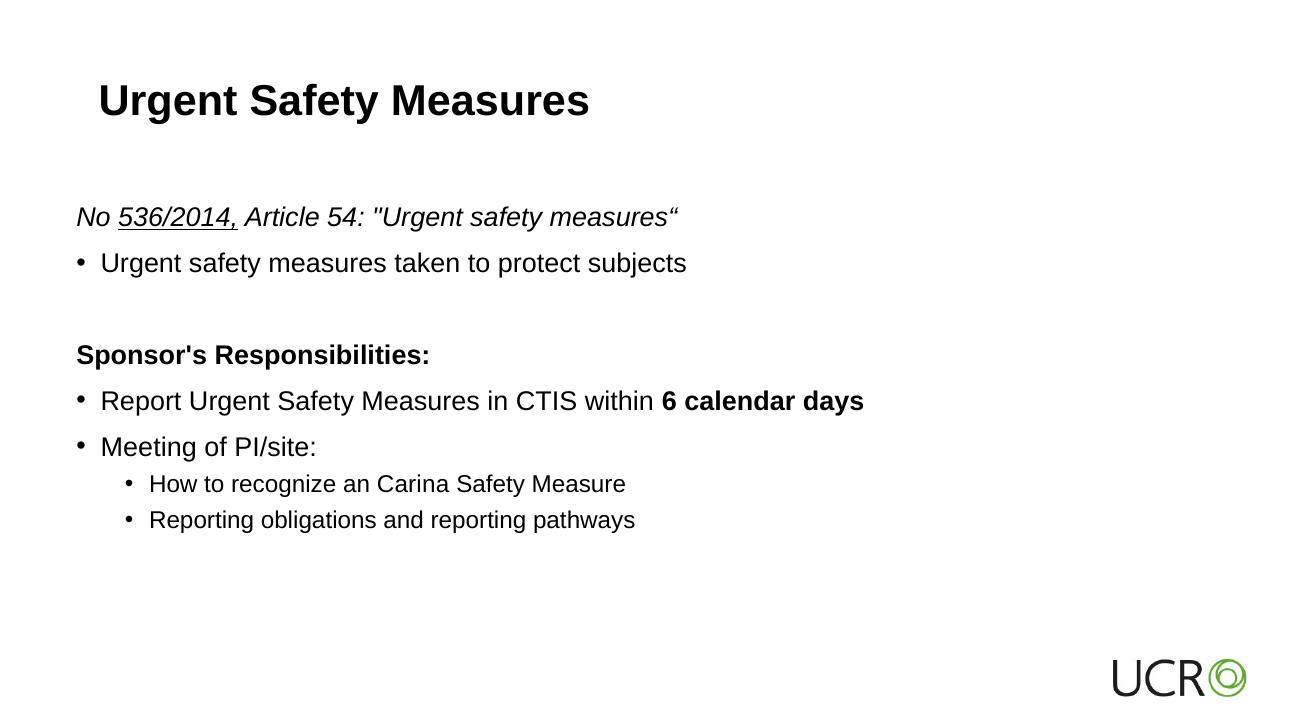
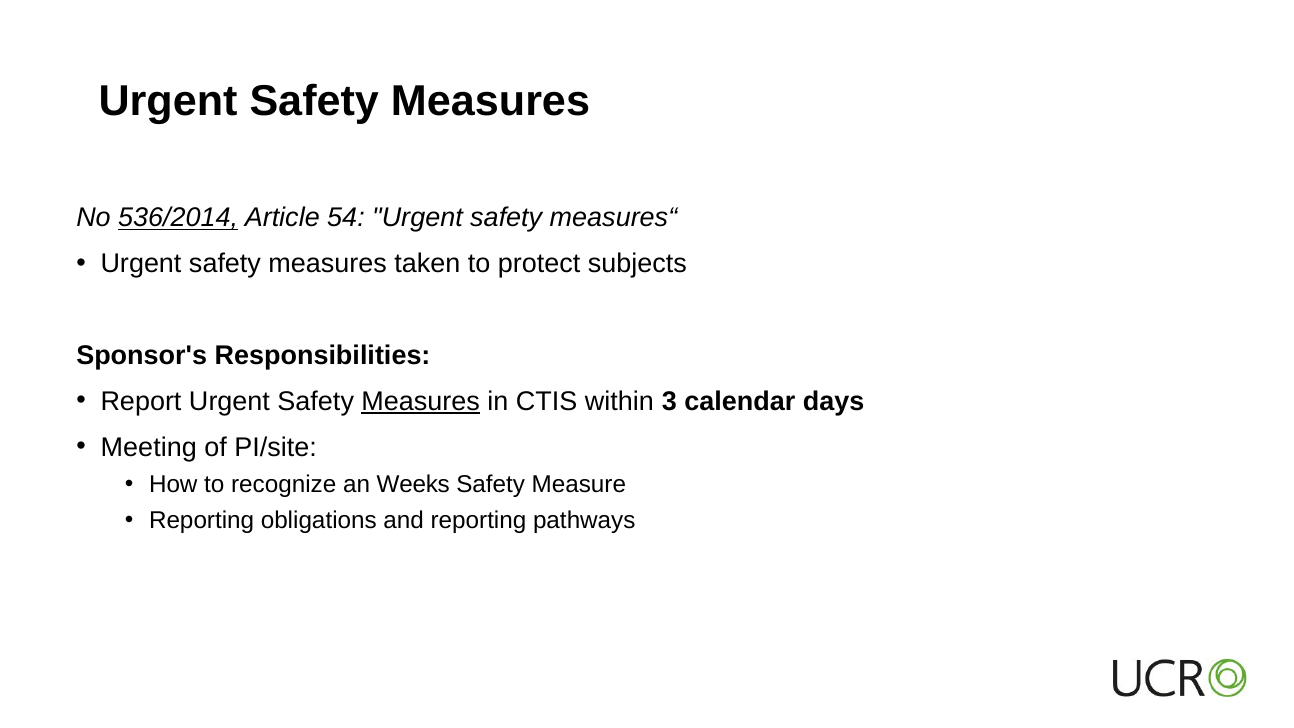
Measures underline: none -> present (421, 401)
6: 6 -> 3 (669, 401)
Carina: Carina -> Weeks (413, 484)
